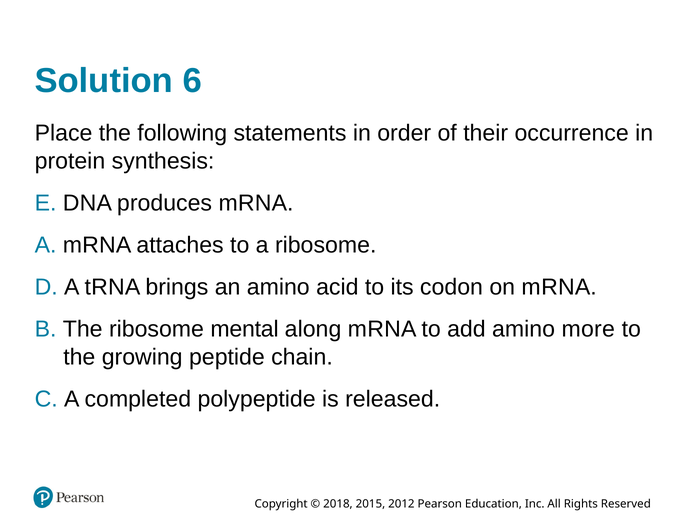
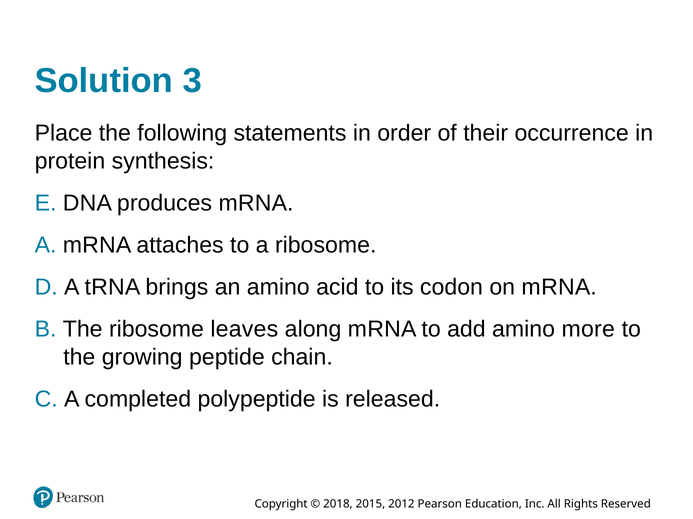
6: 6 -> 3 (192, 81)
mental: mental -> leaves (244, 330)
